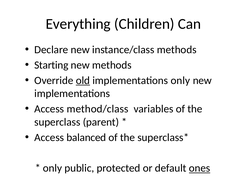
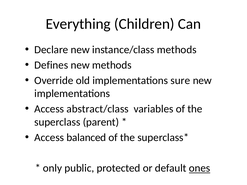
Starting: Starting -> Defines (51, 65)
old underline: present -> none (83, 81)
implementations only: only -> sure (180, 81)
method/class: method/class -> abstract/class (98, 109)
